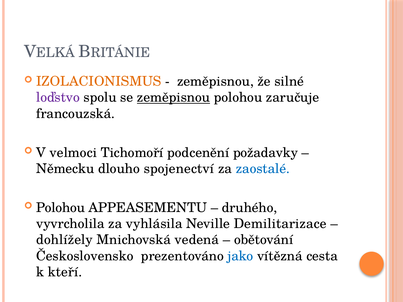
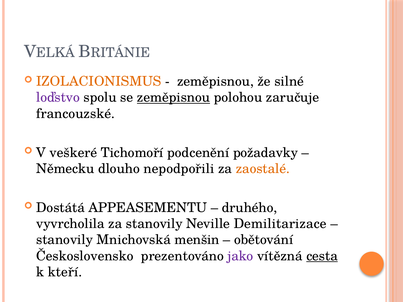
francouzská: francouzská -> francouzské (76, 114)
velmoci: velmoci -> veškeré (73, 153)
spojenectví: spojenectví -> nepodpořili (179, 169)
zaostalé colour: blue -> orange (263, 169)
Polohou: Polohou -> Dostátá (61, 208)
za vyhlásila: vyhlásila -> stanovily (154, 224)
dohlížely: dohlížely -> stanovily (65, 240)
vedená: vedená -> menšin (197, 240)
jako colour: blue -> purple (240, 256)
cesta underline: none -> present (322, 256)
